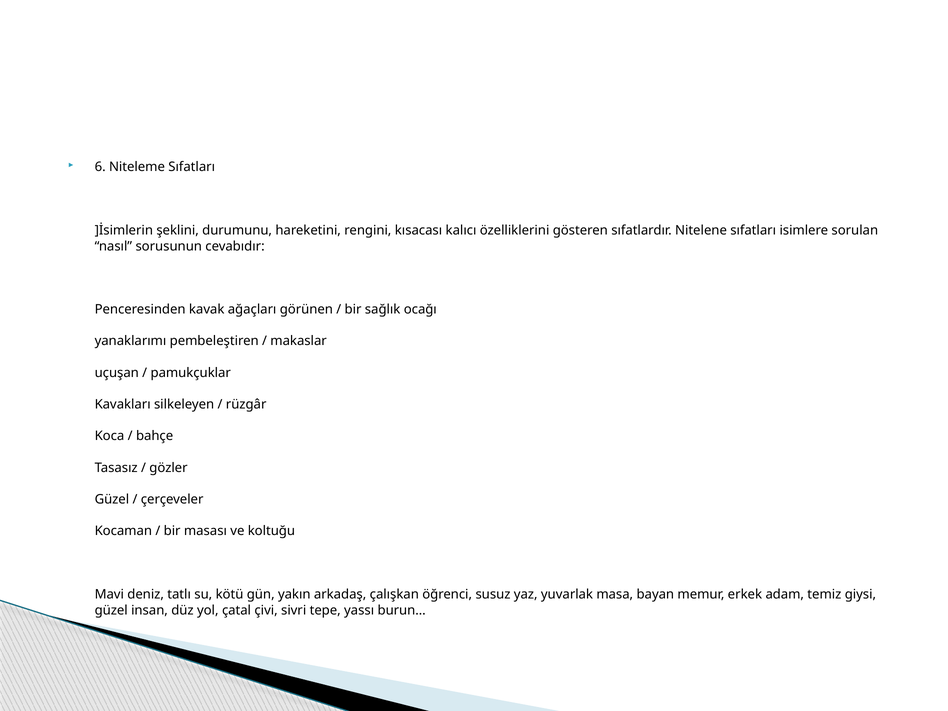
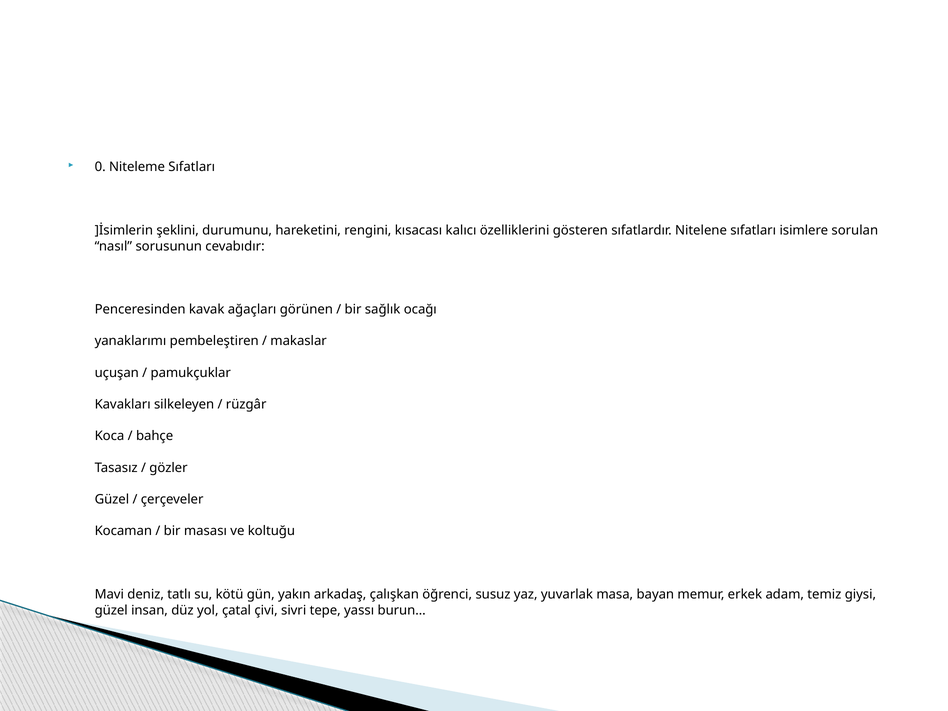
6: 6 -> 0 (100, 167)
